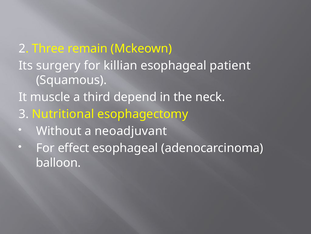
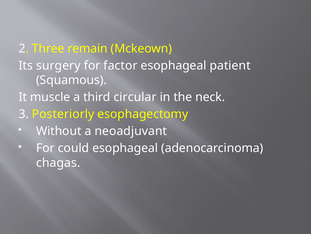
killian: killian -> factor (121, 65)
depend: depend -> circular (135, 97)
Nutritional: Nutritional -> Posteriorly (63, 114)
effect: effect -> could (73, 148)
balloon: balloon -> chagas (58, 162)
